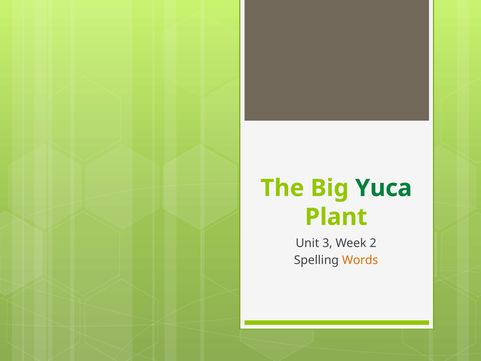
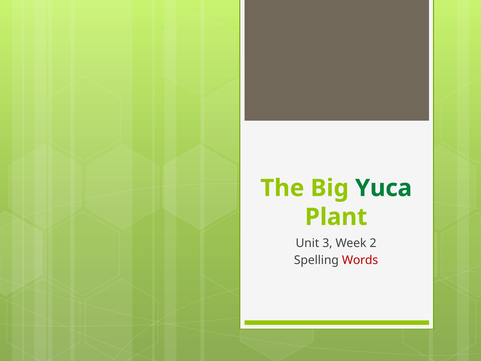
Words colour: orange -> red (360, 260)
